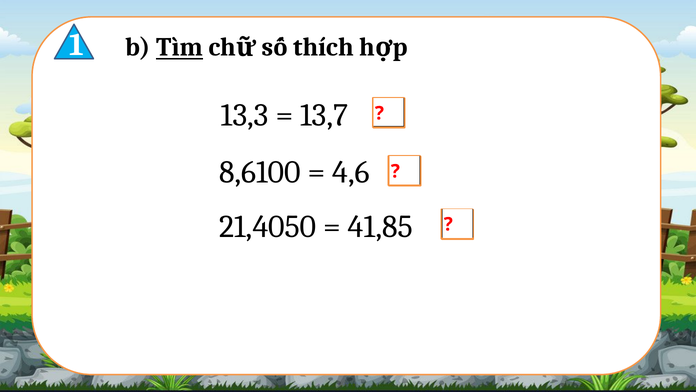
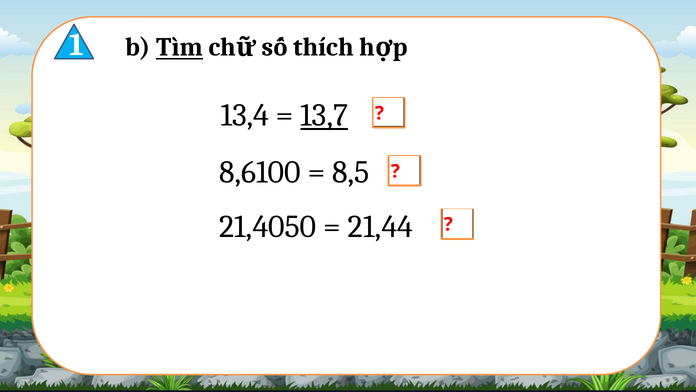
13,3: 13,3 -> 13,4 (245, 115)
13,7 underline: none -> present (324, 115)
4,6: 4,6 -> 8,5 (351, 172)
41,85: 41,85 -> 21,44 (381, 226)
